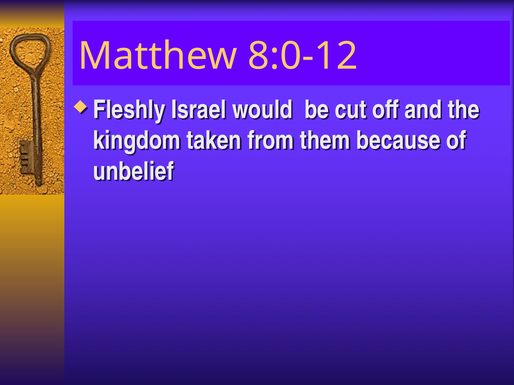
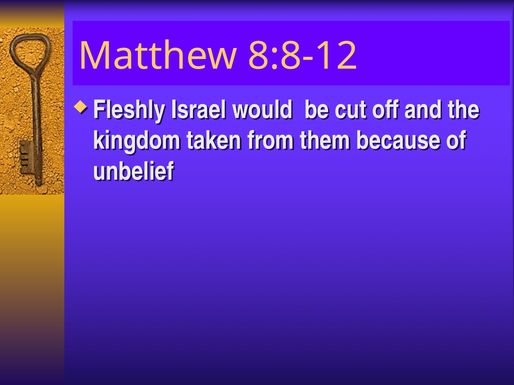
8:0-12: 8:0-12 -> 8:8-12 (303, 56)
